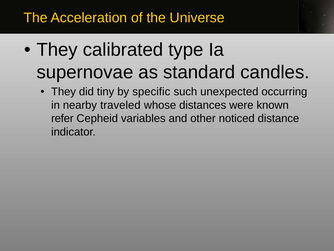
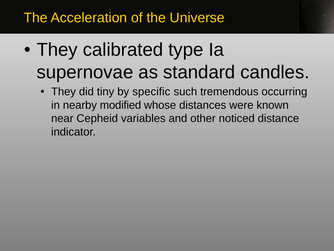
unexpected: unexpected -> tremendous (229, 92)
traveled: traveled -> modified (121, 105)
refer: refer -> near (62, 118)
